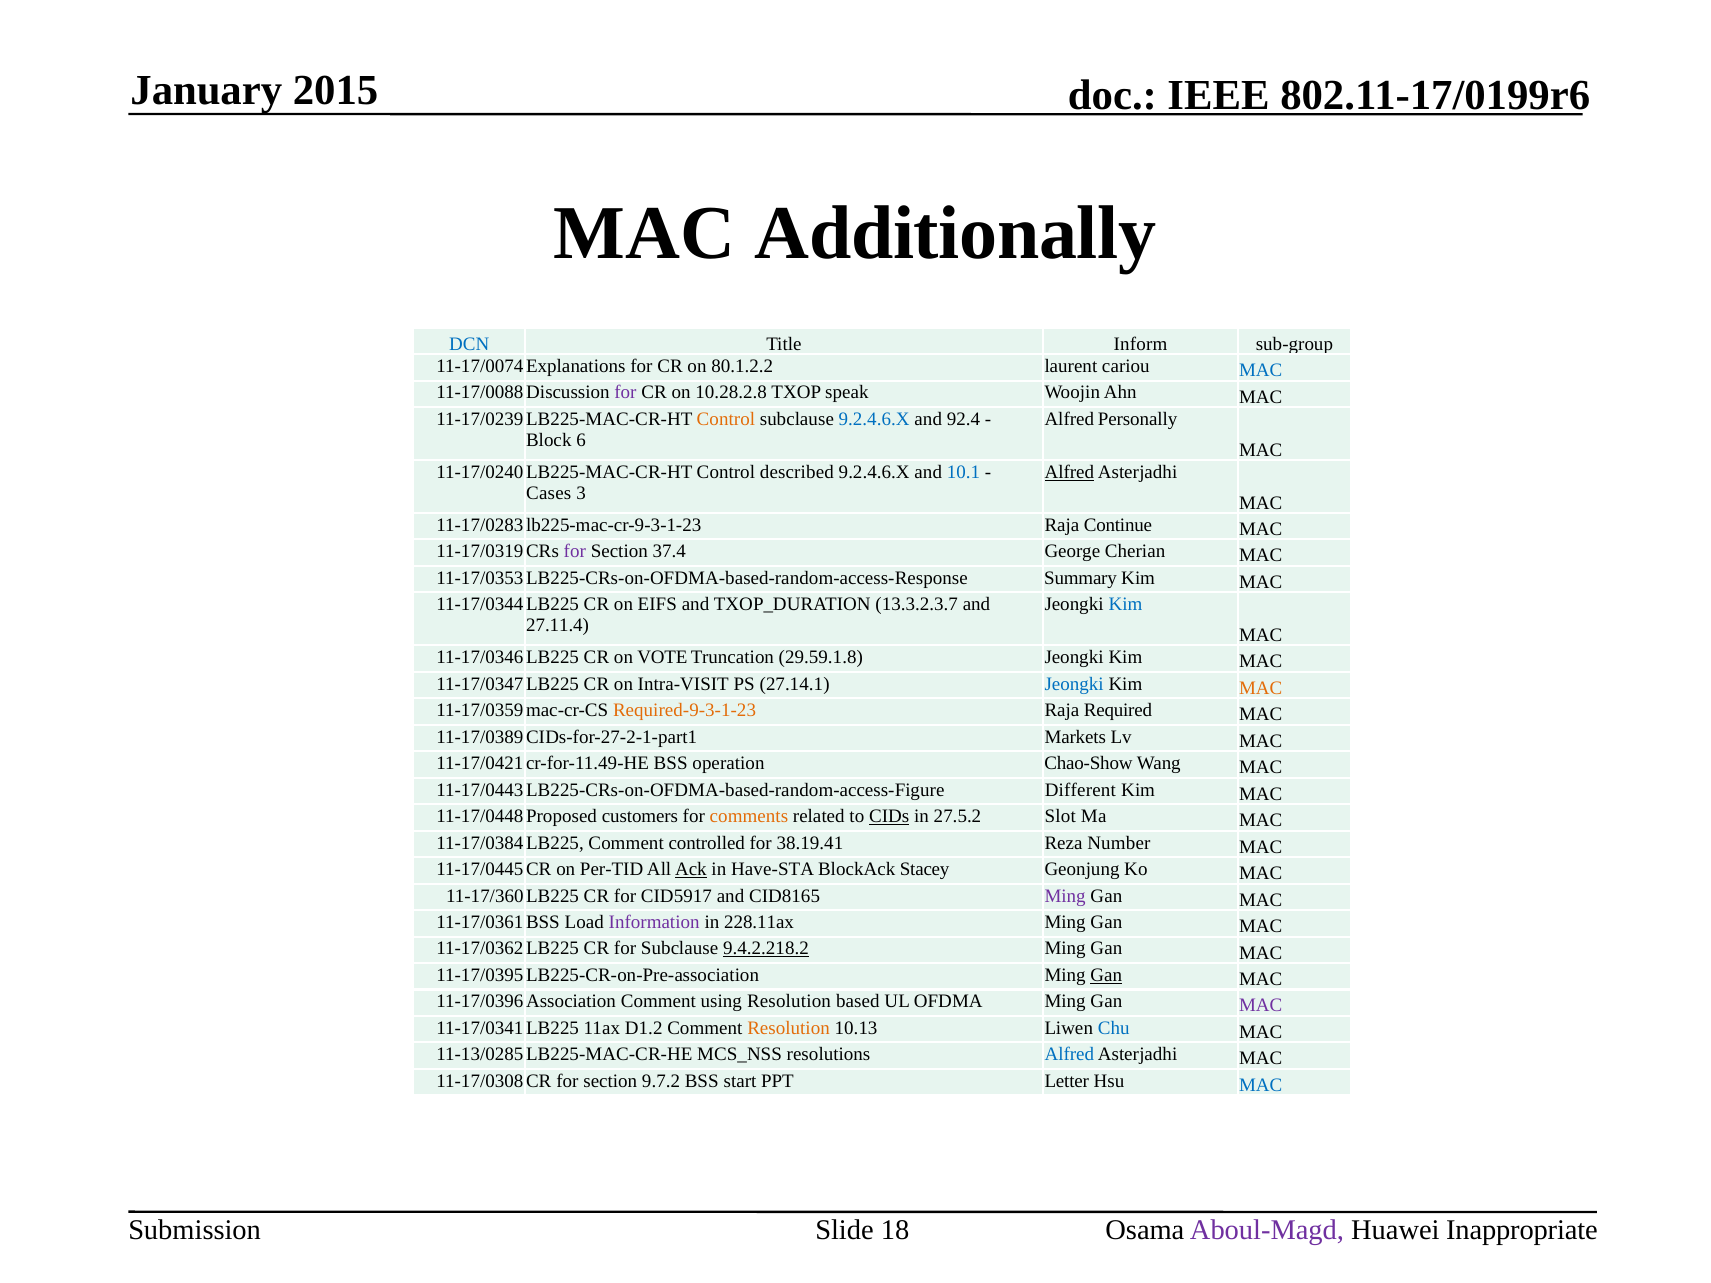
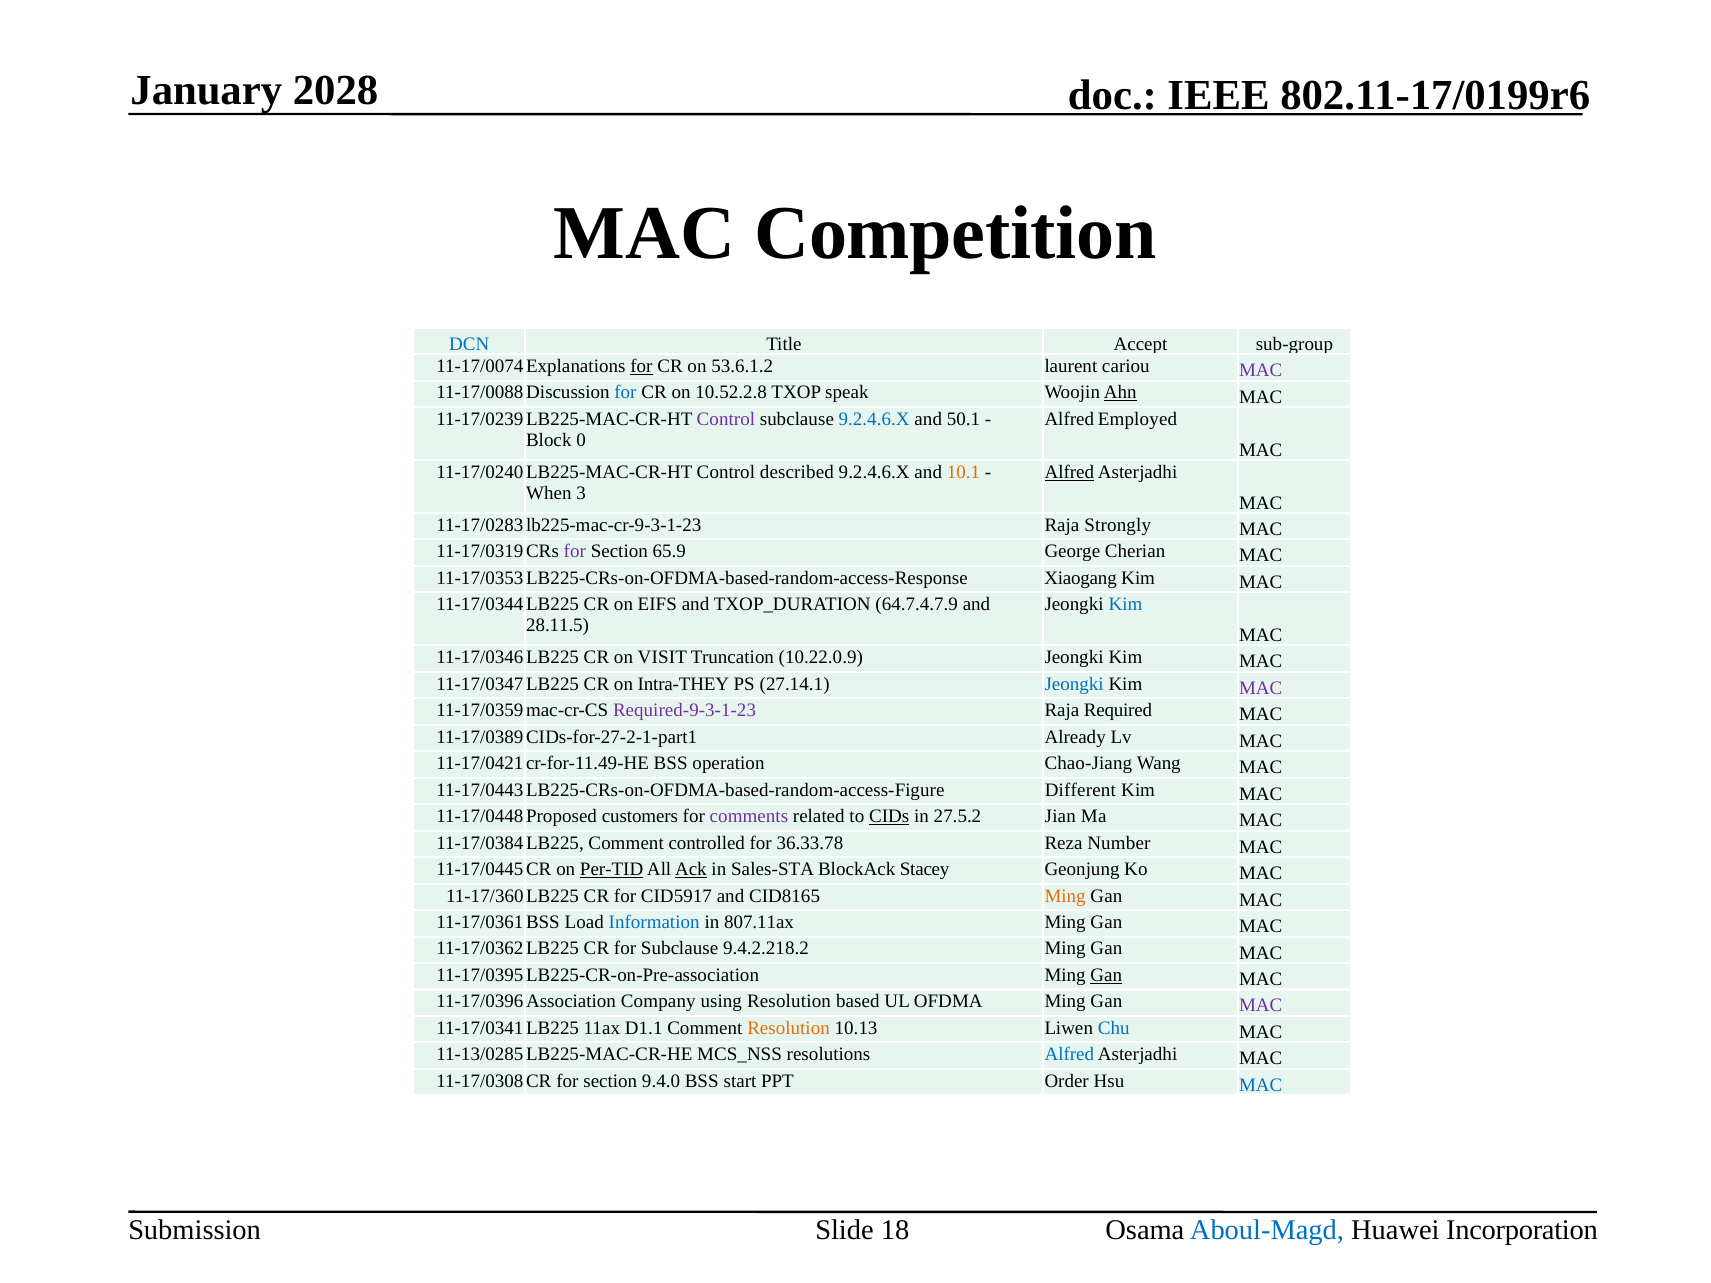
2015: 2015 -> 2028 (336, 91)
Additionally: Additionally -> Competition (955, 233)
Inform: Inform -> Accept (1141, 344)
for underline: none -> present (641, 366)
80.1.2.2: 80.1.2.2 -> 53.6.1.2 (742, 366)
MAC colour: blue -> purple (1261, 370)
for colour: purple -> blue (625, 393)
10.28.2.8: 10.28.2.8 -> 10.52.2.8 (731, 393)
Ahn underline: none -> present (1120, 393)
Control colour: orange -> purple (726, 419)
92.4: 92.4 -> 50.1 (963, 419)
Personally: Personally -> Employed (1137, 419)
6: 6 -> 0 (581, 440)
10.1 colour: blue -> orange (963, 472)
Cases: Cases -> When (549, 493)
Continue: Continue -> Strongly (1118, 525)
37.4: 37.4 -> 65.9 (669, 552)
Summary: Summary -> Xiaogang (1081, 578)
13.3.2.3.7: 13.3.2.3.7 -> 64.7.4.7.9 (917, 605)
27.11.4: 27.11.4 -> 28.11.5 (558, 626)
VOTE: VOTE -> VISIT (662, 658)
29.59.1.8: 29.59.1.8 -> 10.22.0.9 (821, 658)
Intra-VISIT: Intra-VISIT -> Intra-THEY (683, 684)
MAC colour: orange -> purple (1261, 688)
Required-9-3-1-23 colour: orange -> purple (685, 711)
Markets: Markets -> Already (1075, 737)
Chao-Show: Chao-Show -> Chao-Jiang (1088, 764)
comments colour: orange -> purple (749, 816)
Slot: Slot -> Jian (1060, 816)
38.19.41: 38.19.41 -> 36.33.78 (810, 843)
Per-TID underline: none -> present (612, 869)
Have-STA: Have-STA -> Sales-STA (773, 869)
Ming colour: purple -> orange (1065, 896)
Information colour: purple -> blue (654, 922)
228.11ax: 228.11ax -> 807.11ax (759, 922)
9.4.2.218.2 underline: present -> none (766, 949)
Comment: Comment -> Company (658, 1002)
D1.2: D1.2 -> D1.1 (644, 1028)
9.7.2: 9.7.2 -> 9.4.0 (661, 1081)
Letter: Letter -> Order (1067, 1081)
Aboul-Magd colour: purple -> blue (1267, 1231)
Inappropriate: Inappropriate -> Incorporation (1522, 1231)
